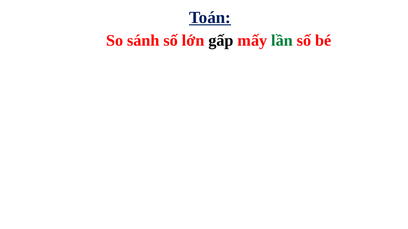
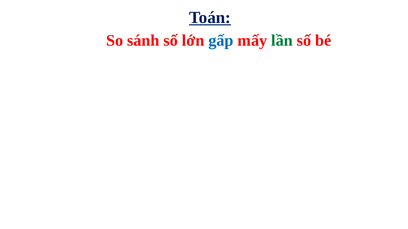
gấp colour: black -> blue (221, 41)
